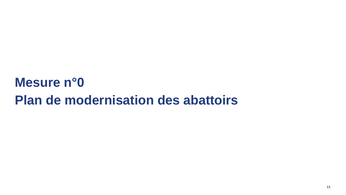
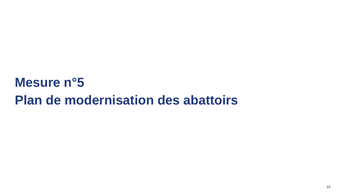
n°0: n°0 -> n°5 (74, 82)
